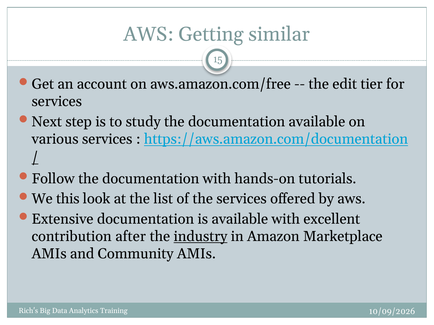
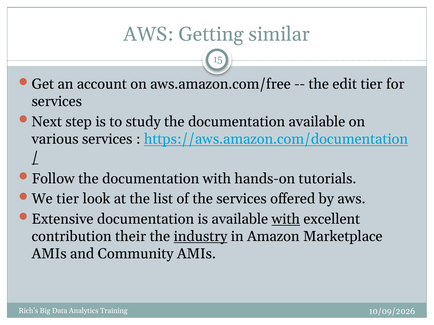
We this: this -> tier (68, 199)
with underline: none -> present (286, 219)
after: after -> their (131, 237)
